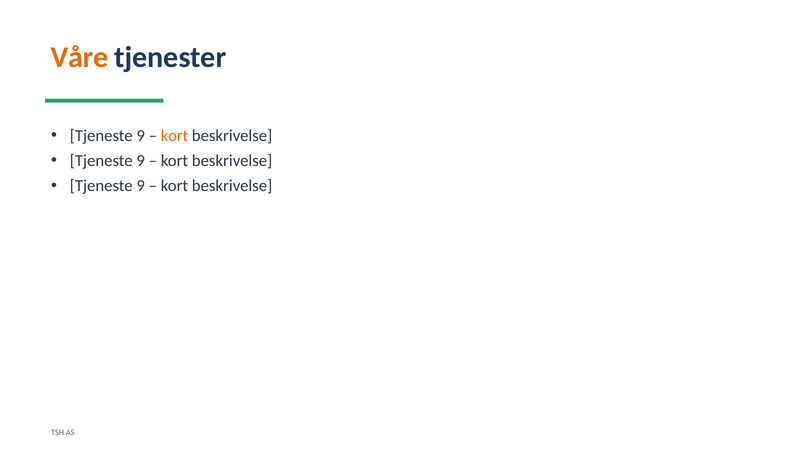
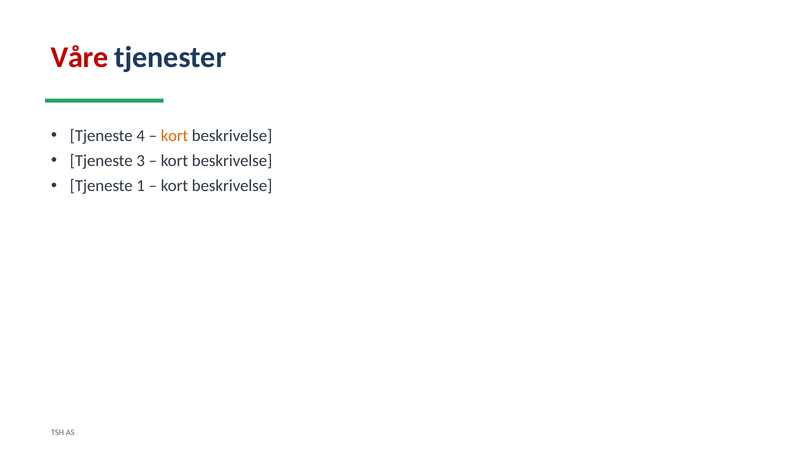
Våre colour: orange -> red (79, 57)
9: 9 -> 4 (141, 136)
9: 9 -> 3 (141, 161)
9: 9 -> 1 (141, 186)
